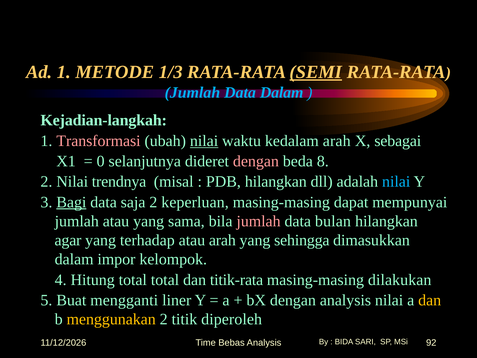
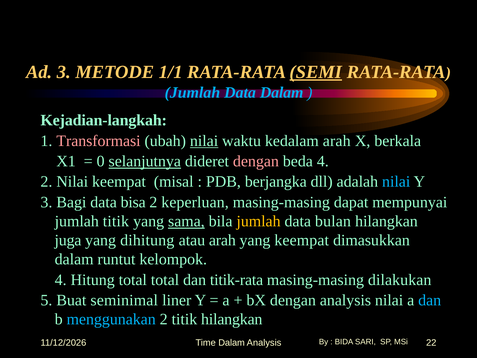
Ad 1: 1 -> 3 (64, 72)
1/3: 1/3 -> 1/1 (171, 72)
sebagai: sebagai -> berkala (398, 141)
selanjutnya underline: none -> present (145, 161)
beda 8: 8 -> 4 (323, 161)
Nilai trendnya: trendnya -> keempat (119, 182)
PDB hilangkan: hilangkan -> berjangka (276, 182)
Bagi underline: present -> none (71, 202)
saja: saja -> bisa (133, 202)
jumlah atau: atau -> titik (116, 221)
sama underline: none -> present (186, 221)
jumlah colour: pink -> yellow (259, 221)
agar: agar -> juga (68, 240)
terhadap: terhadap -> dihitung (147, 240)
yang sehingga: sehingga -> keempat (302, 240)
impor: impor -> runtut (116, 259)
mengganti: mengganti -> seminimal (124, 300)
dan colour: yellow -> light blue (430, 300)
menggunakan colour: yellow -> light blue (111, 319)
titik diperoleh: diperoleh -> hilangkan (232, 319)
Time Bebas: Bebas -> Dalam (232, 342)
92: 92 -> 22 (431, 342)
